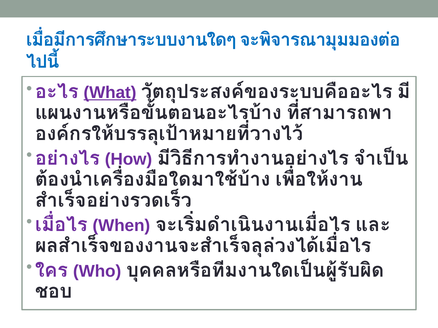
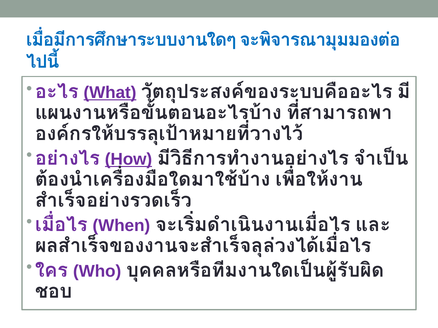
How underline: none -> present (129, 159)
